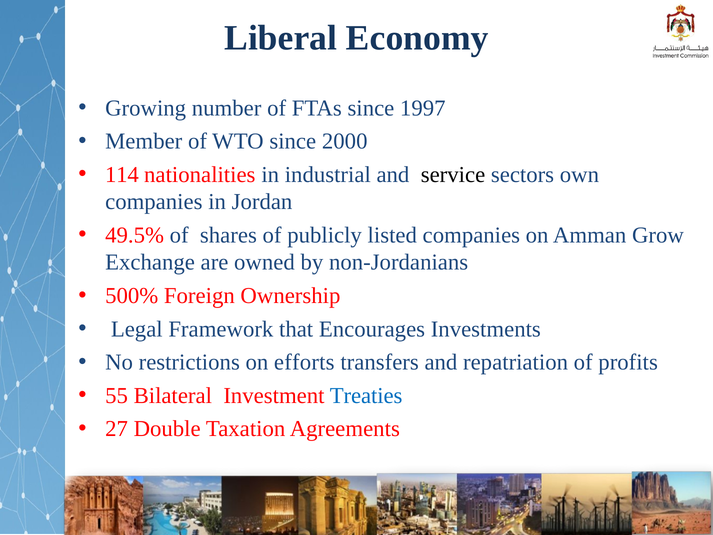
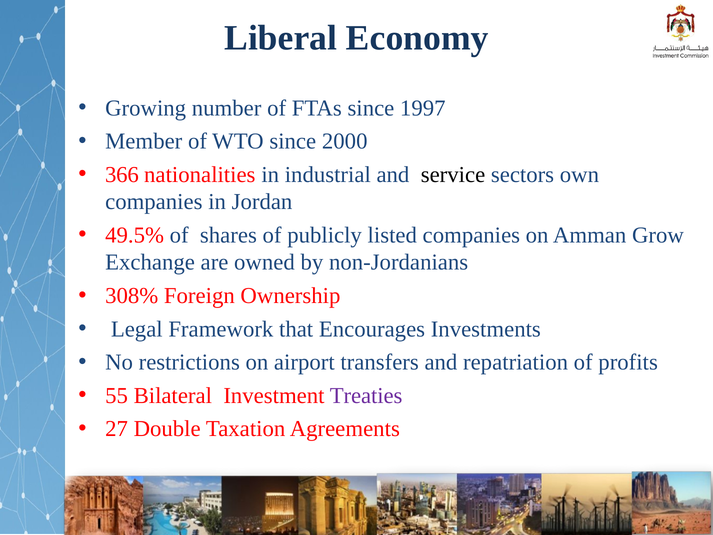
114: 114 -> 366 (122, 174)
500%: 500% -> 308% (132, 296)
efforts: efforts -> airport (304, 362)
Treaties colour: blue -> purple (366, 395)
